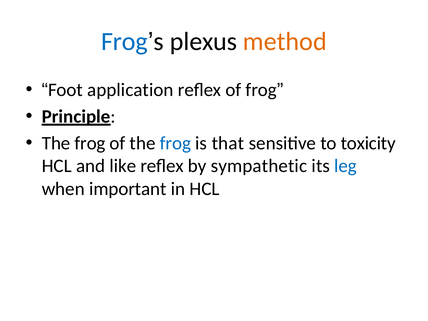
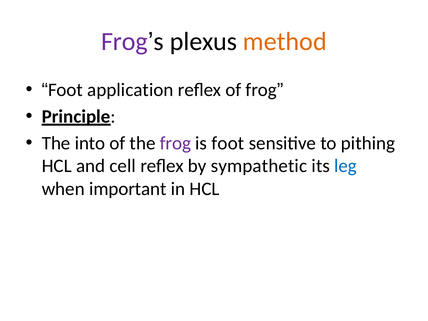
Frog colour: blue -> purple (124, 41)
frog: frog -> into (90, 143)
frog colour: blue -> purple (175, 143)
is that: that -> foot (228, 143)
toxicity: toxicity -> pithing (368, 143)
like: like -> cell (123, 166)
